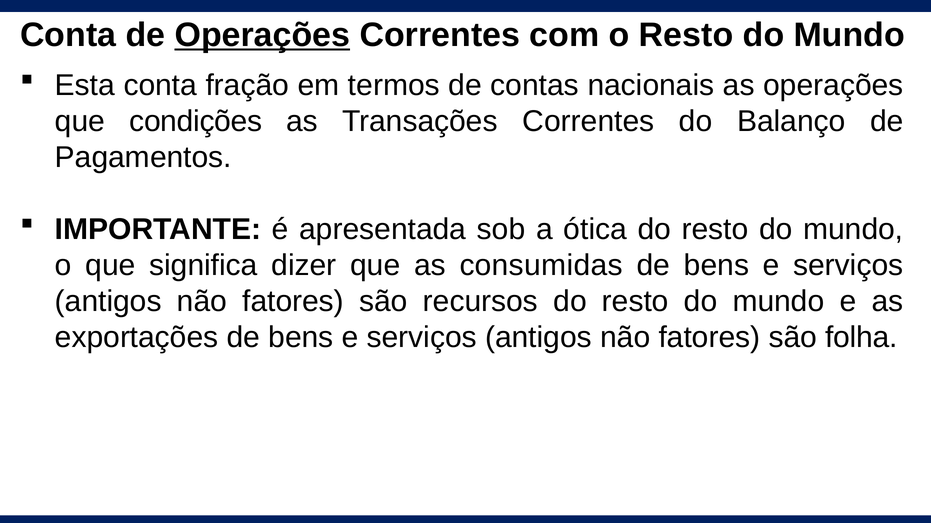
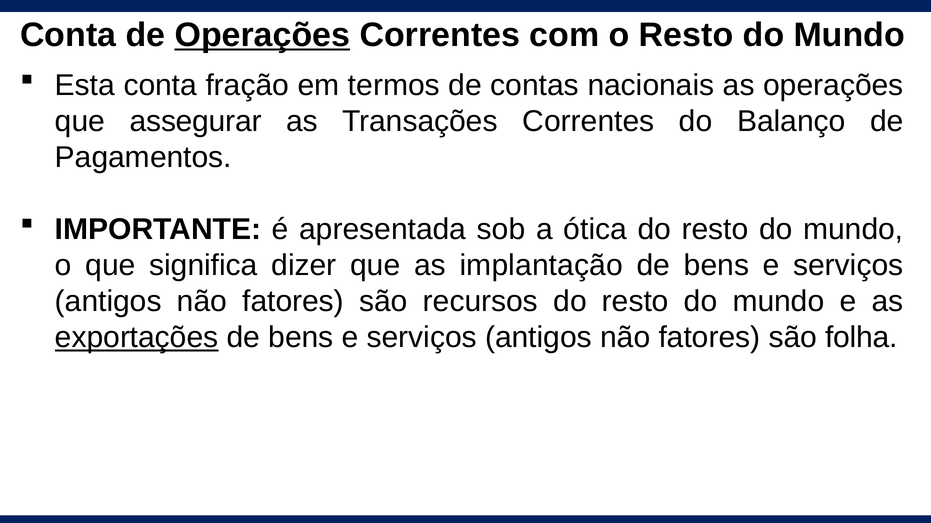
condições: condições -> assegurar (196, 121)
consumidas: consumidas -> implantação (541, 266)
exportações underline: none -> present (137, 338)
